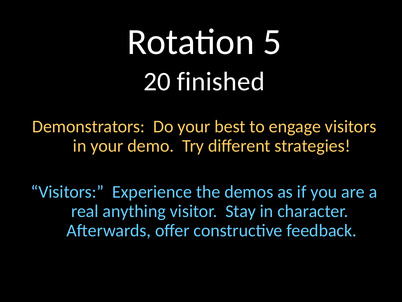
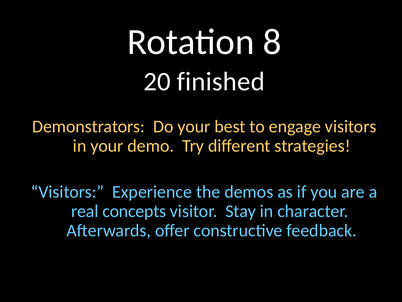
5: 5 -> 8 (272, 42)
anything: anything -> concepts (134, 211)
